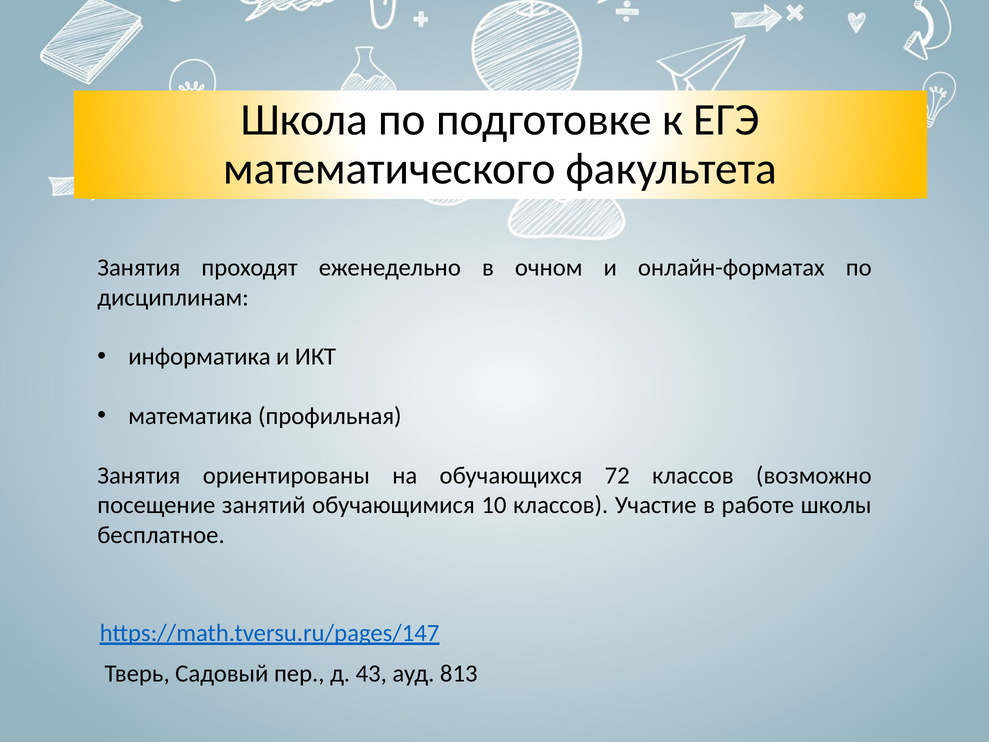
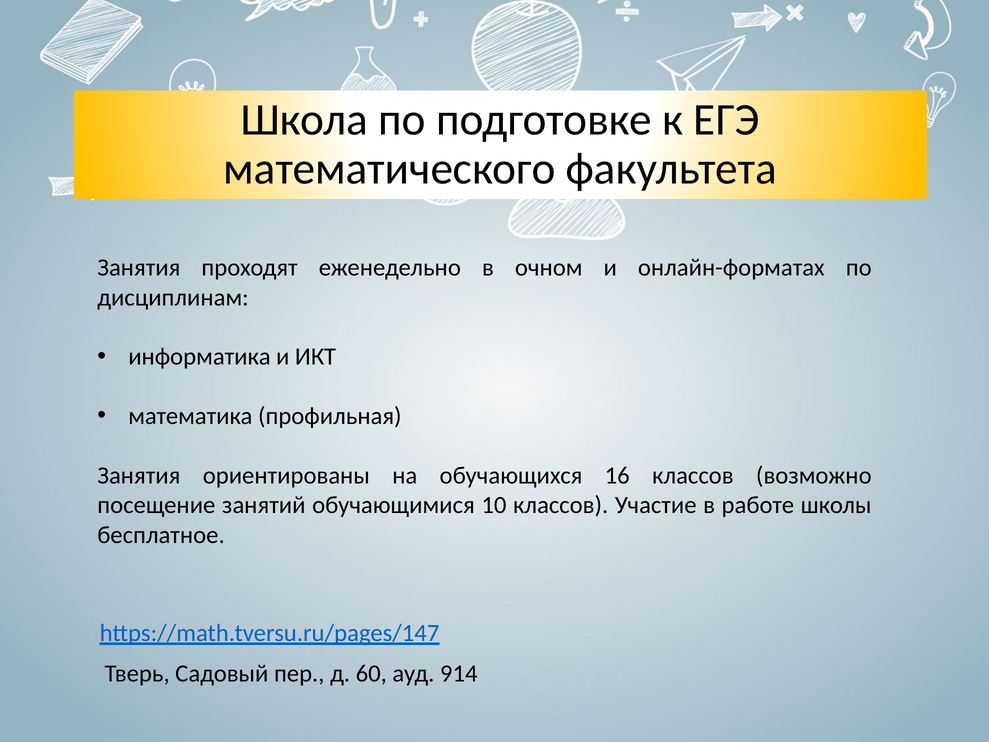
72: 72 -> 16 (617, 475)
43: 43 -> 60 (371, 673)
813: 813 -> 914 (459, 673)
